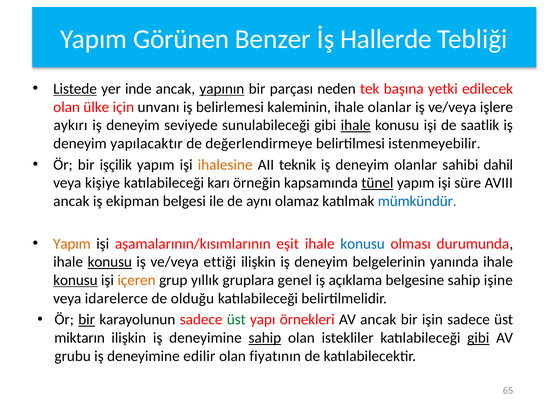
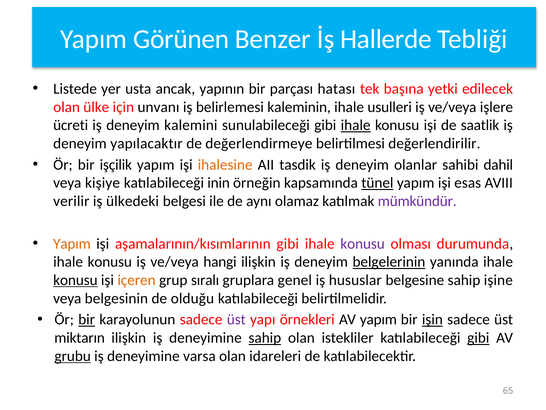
Listede underline: present -> none (75, 89)
inde: inde -> usta (138, 89)
yapının underline: present -> none (222, 89)
neden: neden -> hatası (336, 89)
ihale olanlar: olanlar -> usulleri (390, 107)
aykırı: aykırı -> ücreti (71, 125)
seviyede: seviyede -> kalemini (191, 125)
istenmeyebilir: istenmeyebilir -> değerlendirilir (434, 143)
teknik: teknik -> tasdik (298, 165)
karı: karı -> inin (219, 183)
süre: süre -> esas (468, 183)
ancak: ancak -> verilir (71, 201)
ekipman: ekipman -> ülkedeki (133, 201)
mümkündür colour: blue -> purple (417, 201)
aşamalarının/kısımlarının eşit: eşit -> gibi (288, 243)
konusu colour: blue -> purple (363, 243)
konusu underline: present -> none (110, 262)
ettiği: ettiği -> hangi (220, 262)
belgelerinin underline: none -> present (389, 262)
yıllık: yıllık -> sıralı (205, 280)
açıklama: açıklama -> hususlar (355, 280)
idarelerce: idarelerce -> belgesinin (116, 298)
üst colour: green -> purple (236, 319)
AV ancak: ancak -> yapım (378, 319)
işin underline: none -> present (432, 319)
grubu underline: none -> present (73, 356)
edilir: edilir -> varsa (199, 356)
fiyatının: fiyatının -> idareleri (275, 356)
